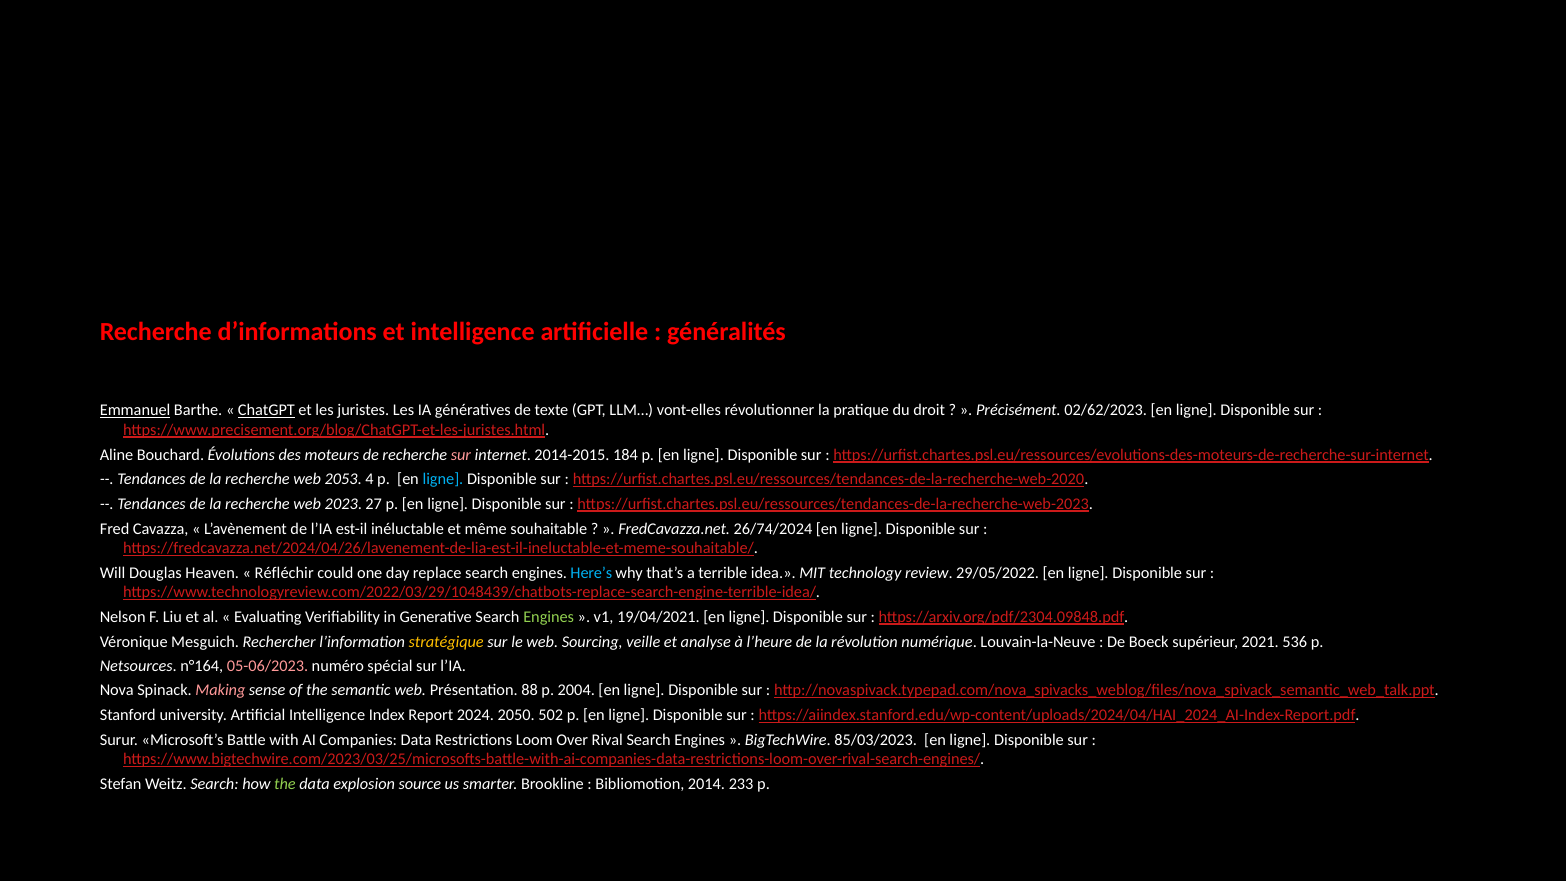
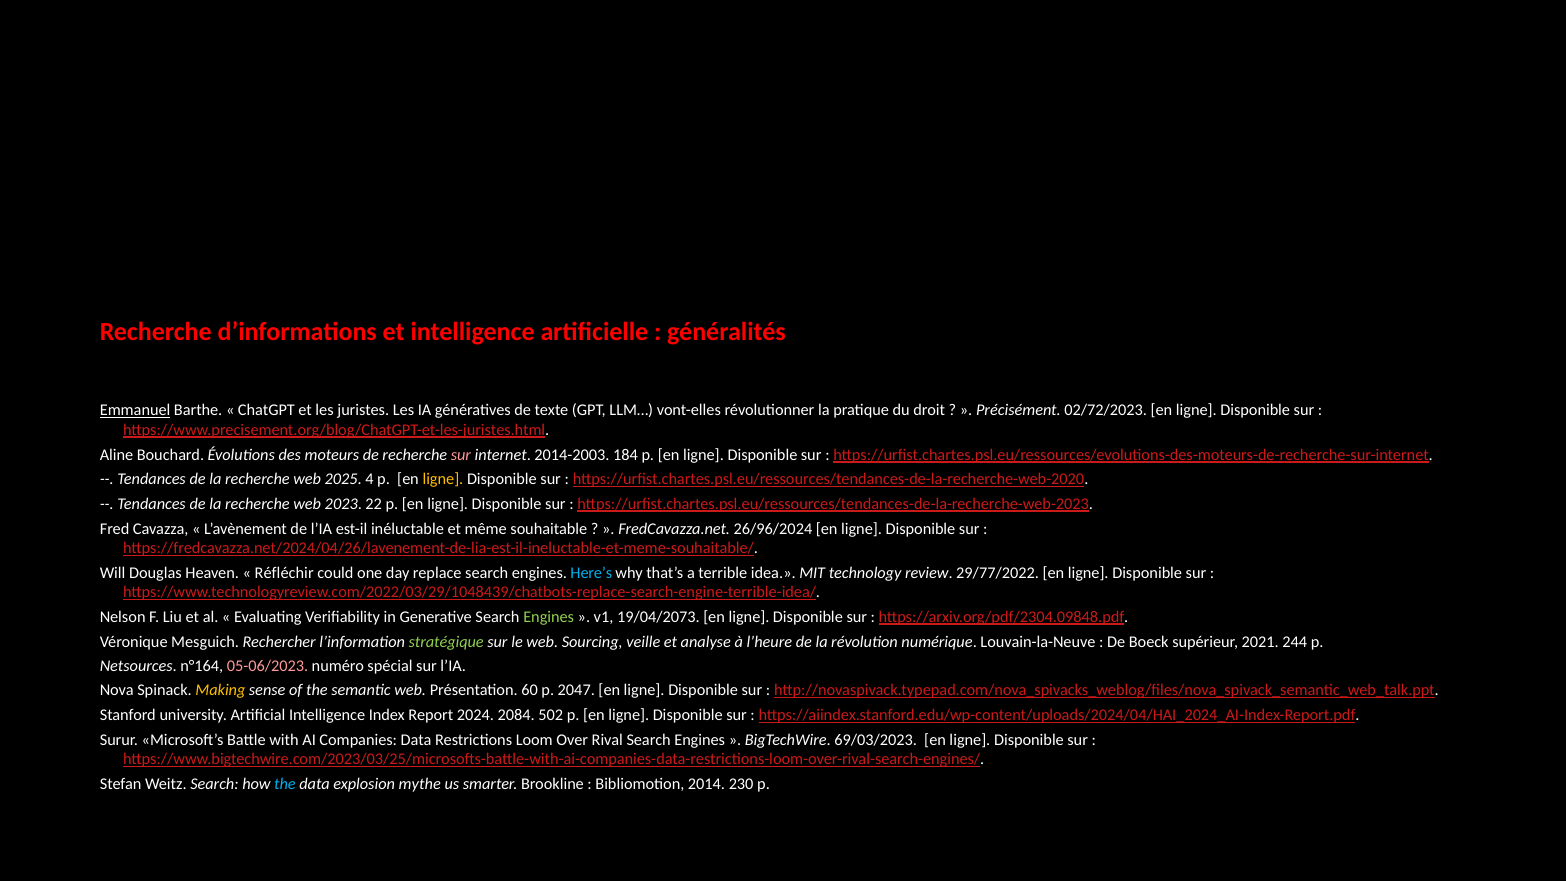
ChatGPT underline: present -> none (266, 410)
02/62/2023: 02/62/2023 -> 02/72/2023 (1106, 410)
2014-2015: 2014-2015 -> 2014-2003 (572, 455)
2053: 2053 -> 2025 (343, 479)
ligne colour: light blue -> yellow (443, 479)
27: 27 -> 22 (374, 504)
26/74/2024: 26/74/2024 -> 26/96/2024 (773, 529)
29/05/2022: 29/05/2022 -> 29/77/2022 (998, 573)
19/04/2021: 19/04/2021 -> 19/04/2073 (658, 617)
stratégique colour: yellow -> light green (446, 642)
536: 536 -> 244 (1295, 642)
Making colour: pink -> yellow (220, 690)
88: 88 -> 60 (530, 690)
2004: 2004 -> 2047 (576, 690)
2050: 2050 -> 2084 (516, 715)
85/03/2023: 85/03/2023 -> 69/03/2023 (876, 740)
the colour: light green -> light blue (285, 784)
source: source -> mythe (420, 784)
233: 233 -> 230 (741, 784)
